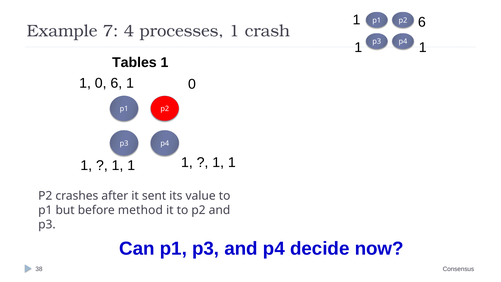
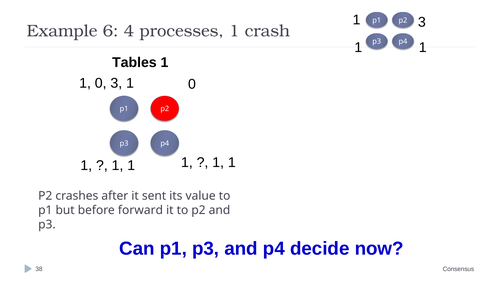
1 6: 6 -> 3 (422, 22)
7: 7 -> 6 (111, 31)
0 6: 6 -> 3 (116, 83)
method: method -> forward (140, 210)
